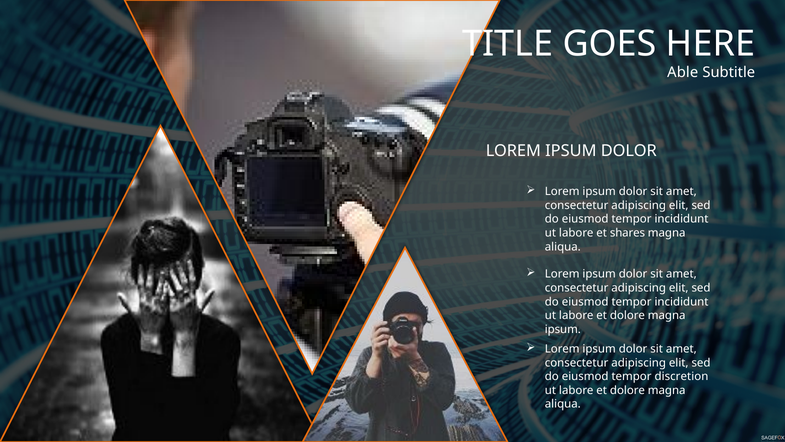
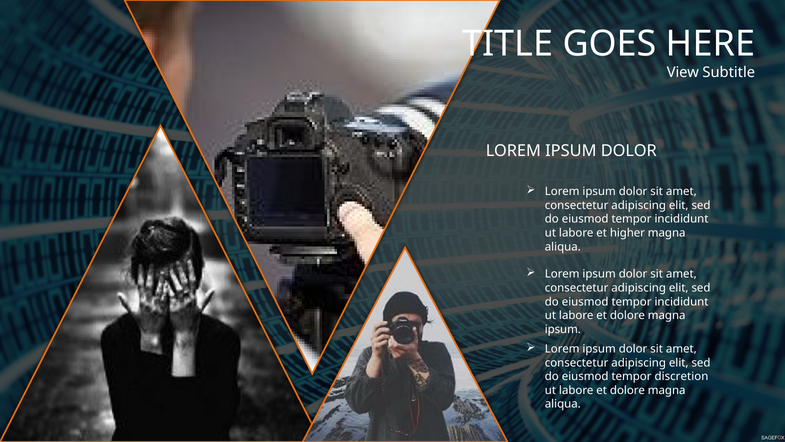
Able: Able -> View (683, 73)
shares: shares -> higher (627, 233)
